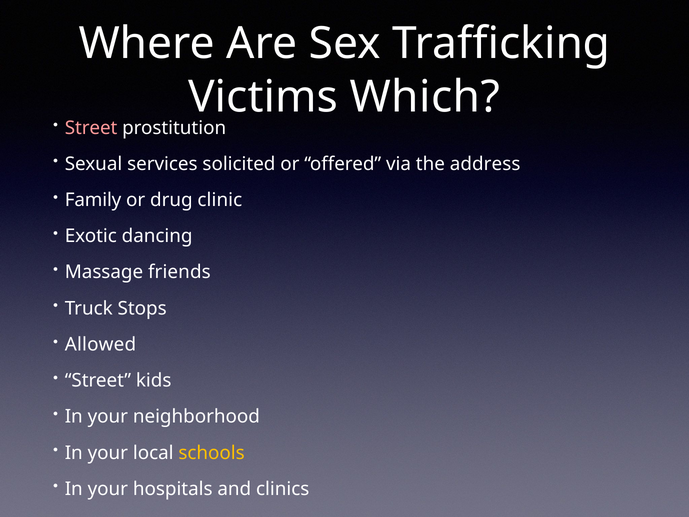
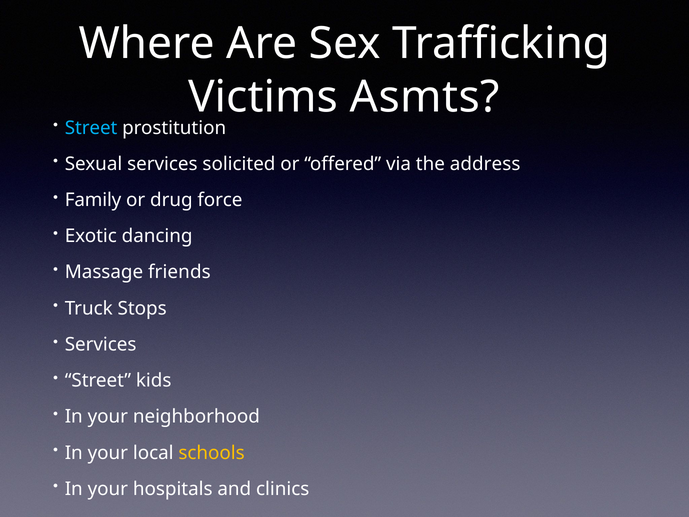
Which: Which -> Asmts (425, 97)
Street colour: pink -> light blue (91, 128)
clinic: clinic -> force (220, 200)
Allowed: Allowed -> Services (101, 344)
